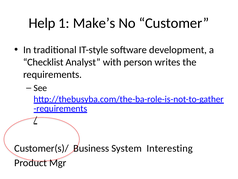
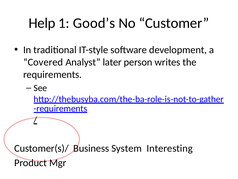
Make’s: Make’s -> Good’s (94, 23)
Checklist: Checklist -> Covered (43, 62)
with: with -> later (112, 62)
